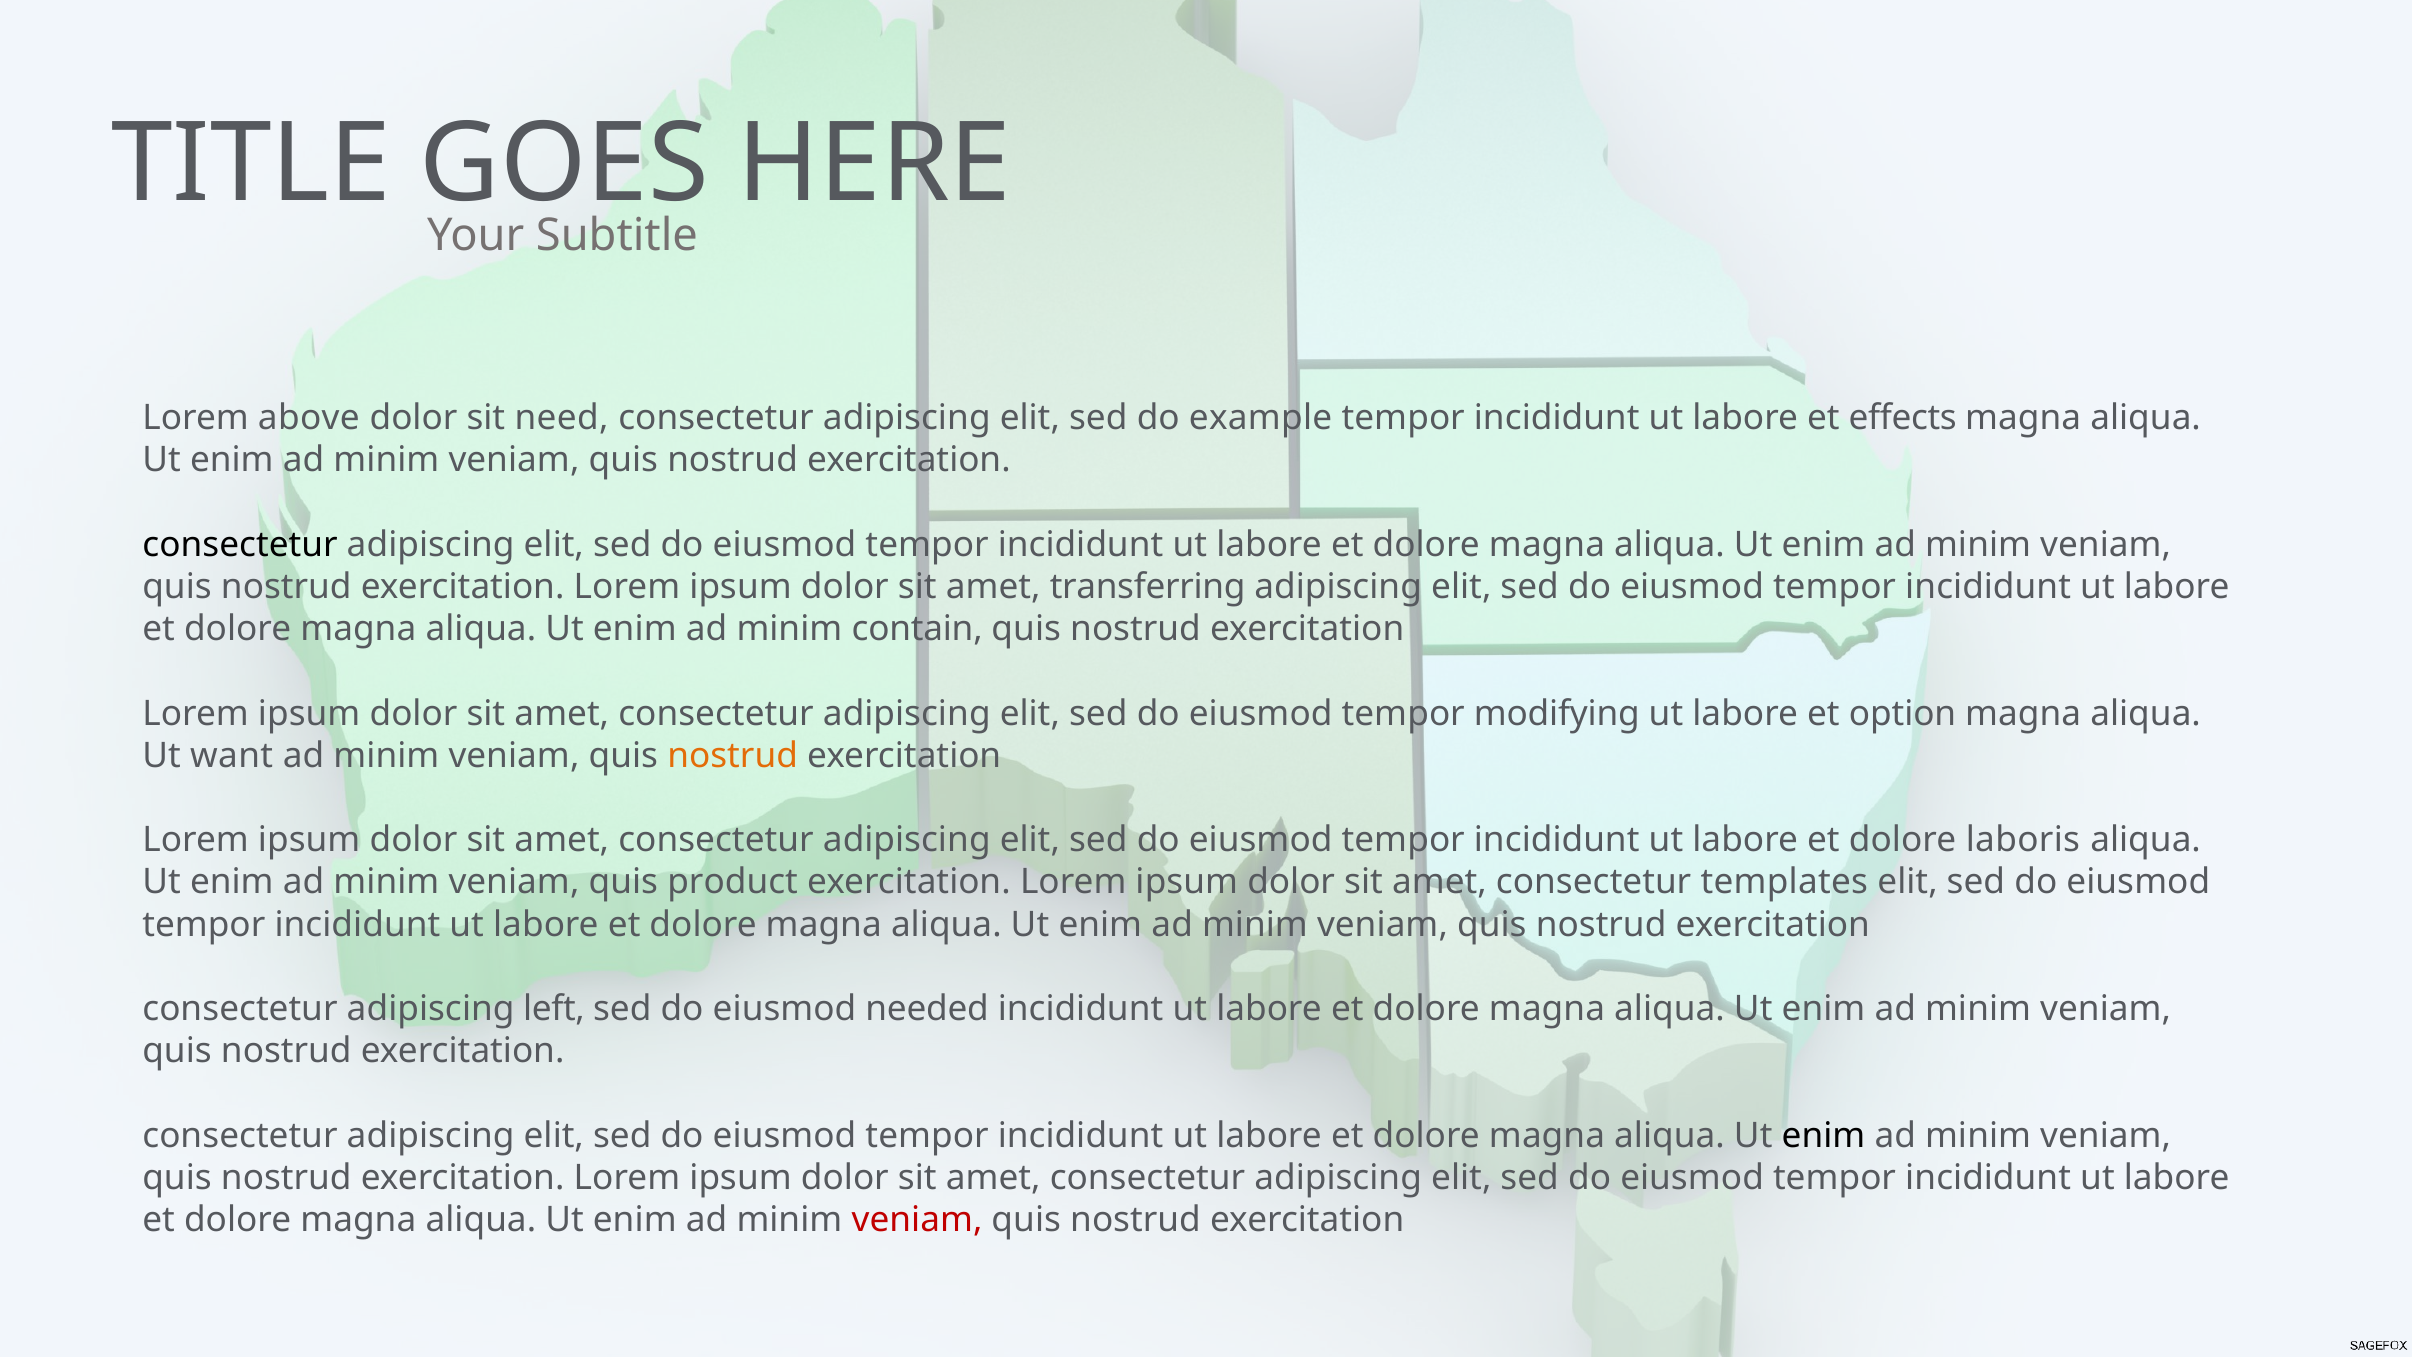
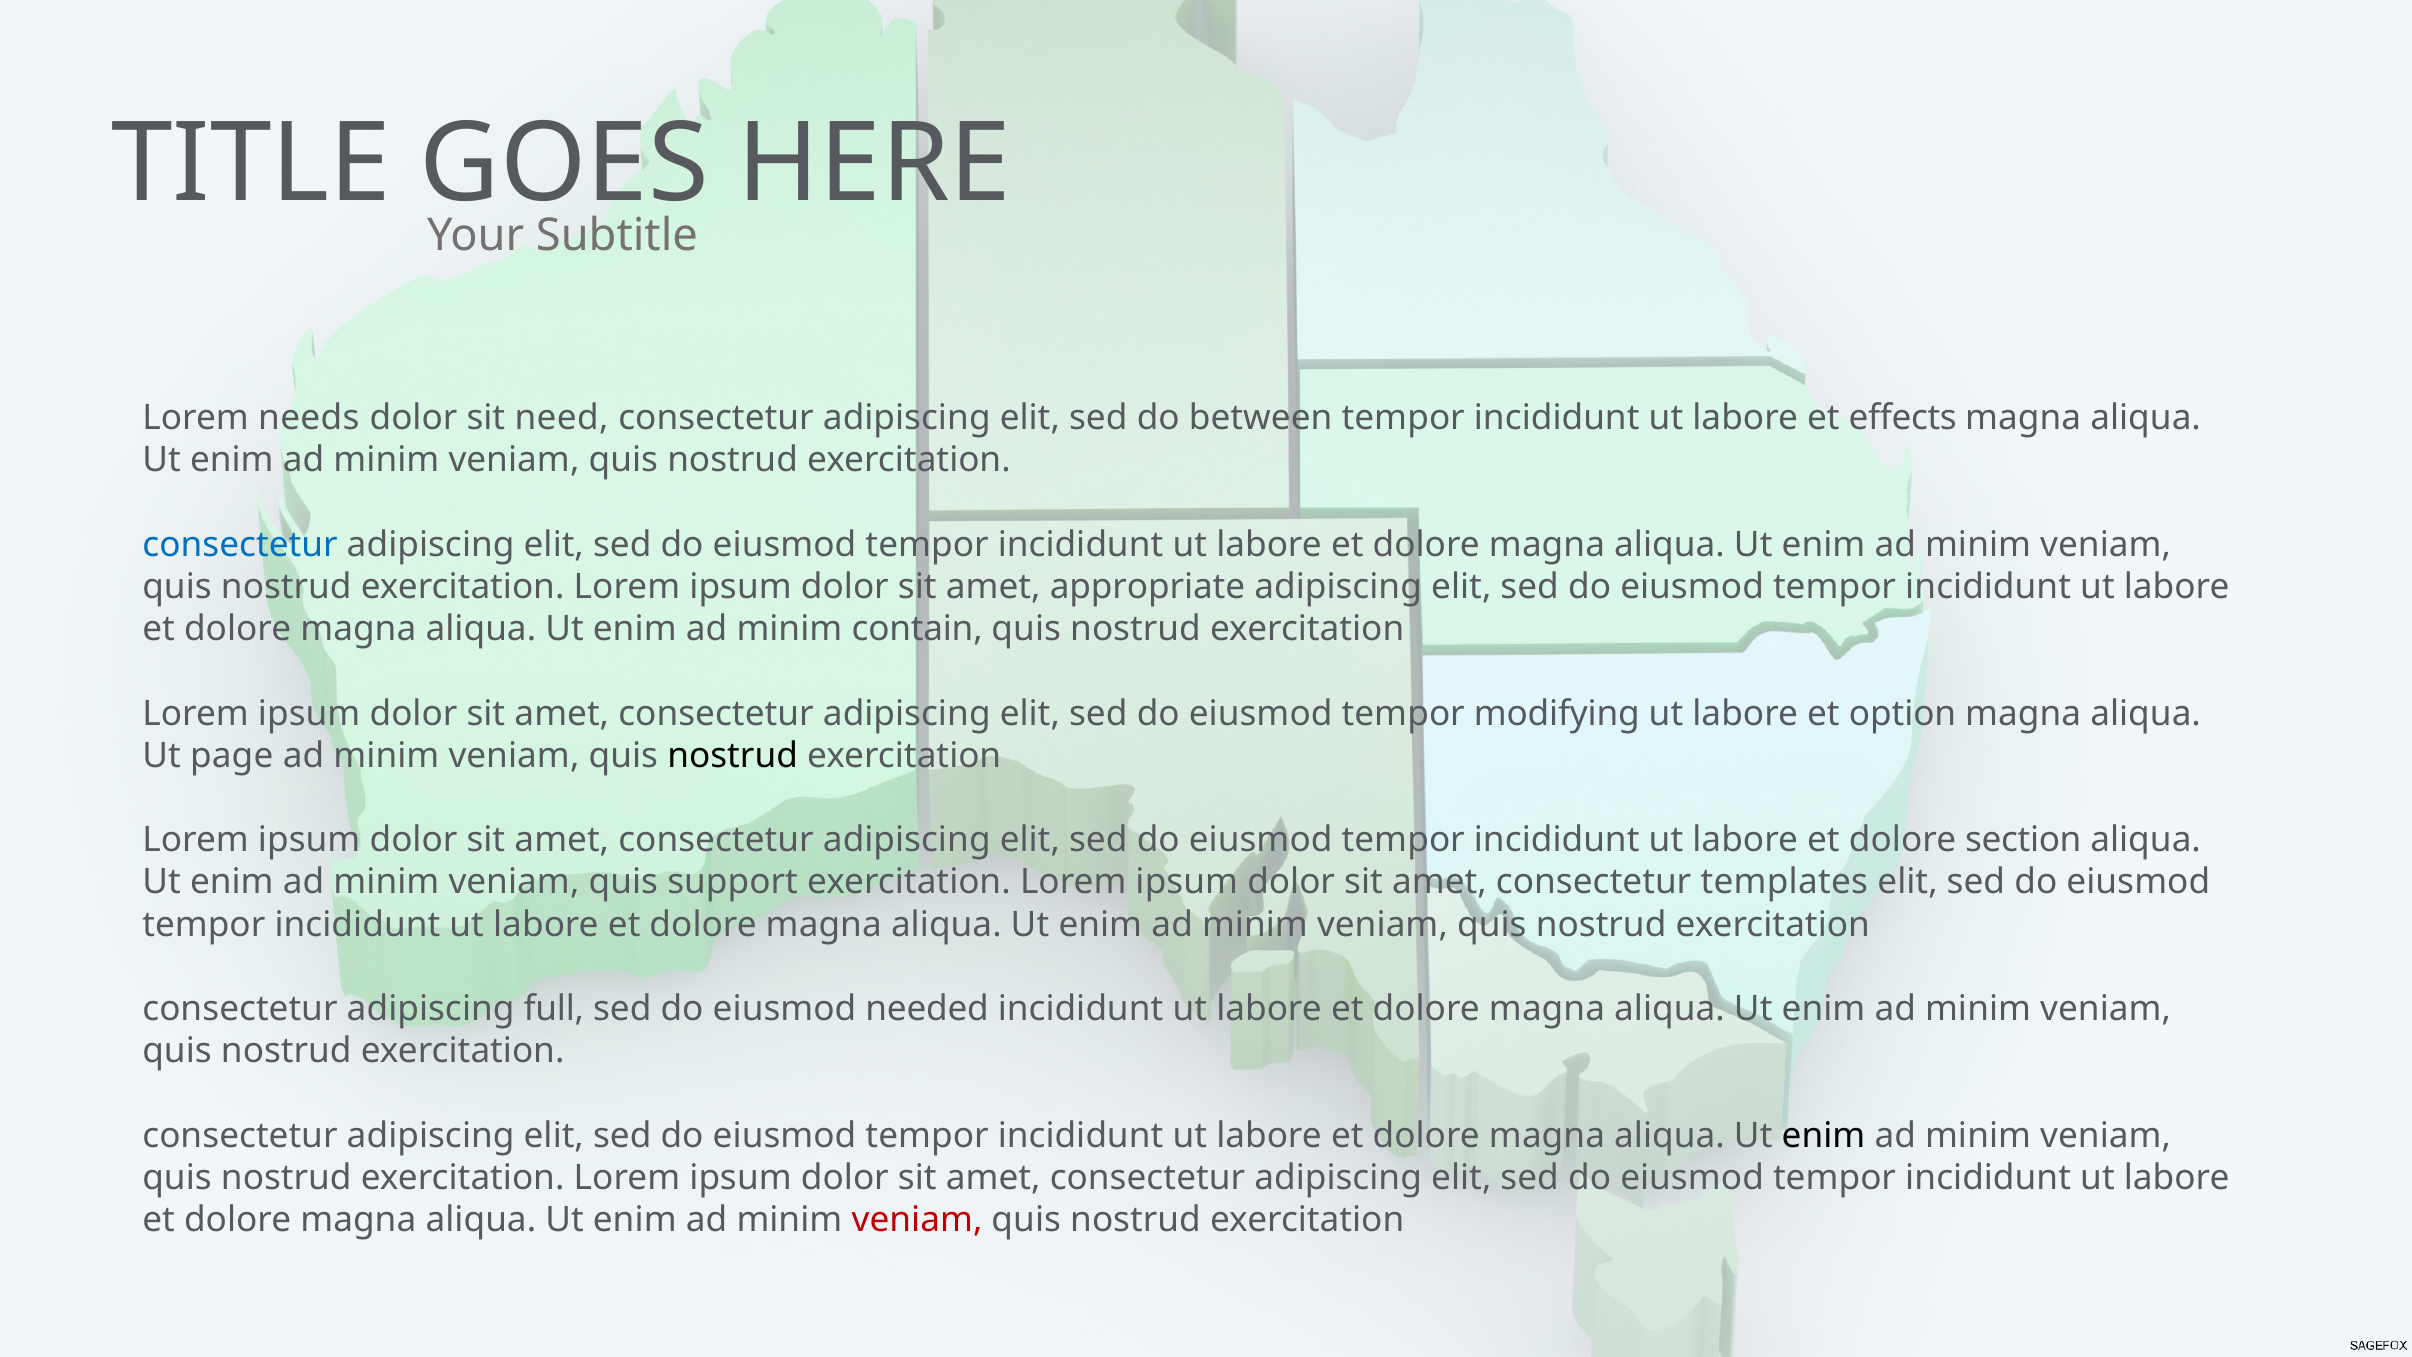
above: above -> needs (309, 418)
example: example -> between (1261, 418)
consectetur colour: black -> blue (240, 544)
transferring: transferring -> appropriate (1147, 587)
want: want -> page (232, 755)
nostrud colour: orange -> black (733, 755)
laboris: laboris -> section (2023, 840)
product: product -> support (733, 882)
left: left -> full (554, 1009)
